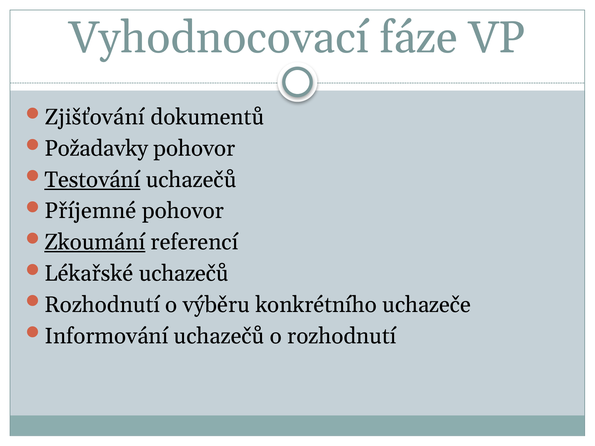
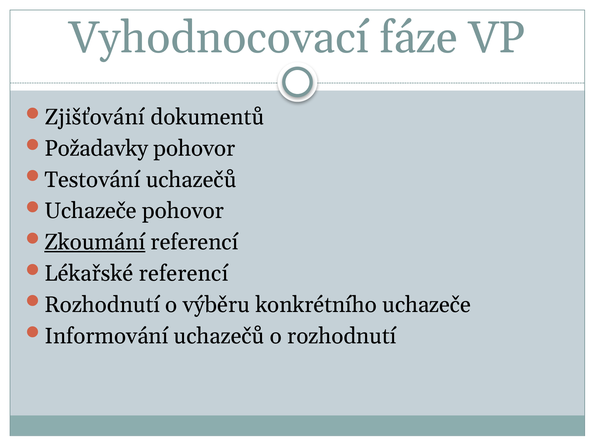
Testování underline: present -> none (92, 180)
Příjemné: Příjemné -> Uchazeče (91, 211)
Lékařské uchazečů: uchazečů -> referencí (183, 274)
